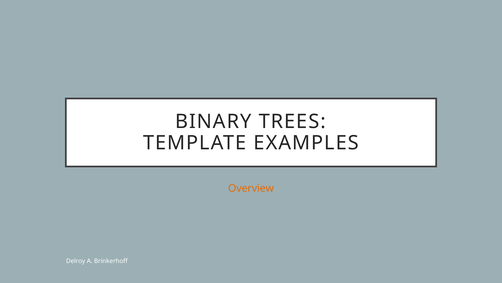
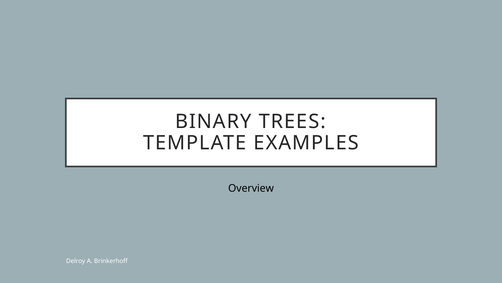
Overview colour: orange -> black (251, 188)
